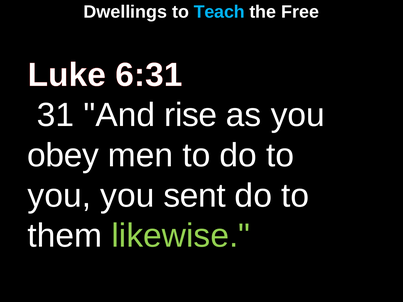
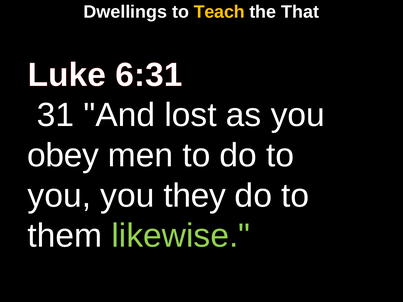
Teach colour: light blue -> yellow (219, 12)
Free: Free -> That (300, 12)
rise: rise -> lost (191, 115)
sent: sent -> they (195, 196)
